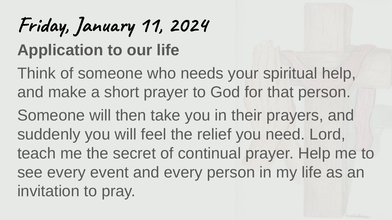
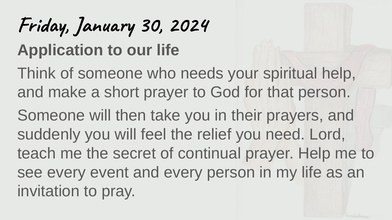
11: 11 -> 30 (151, 25)
